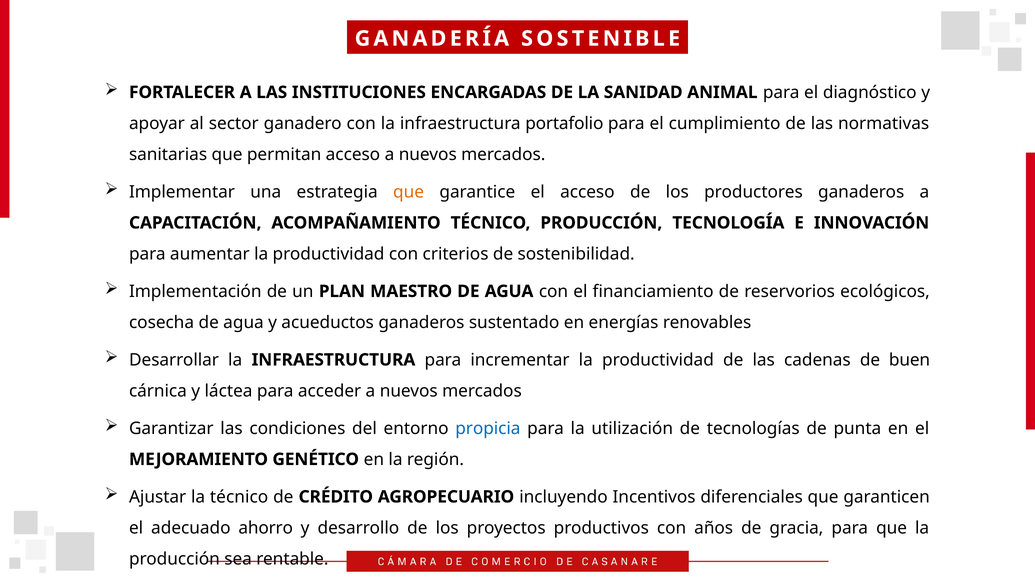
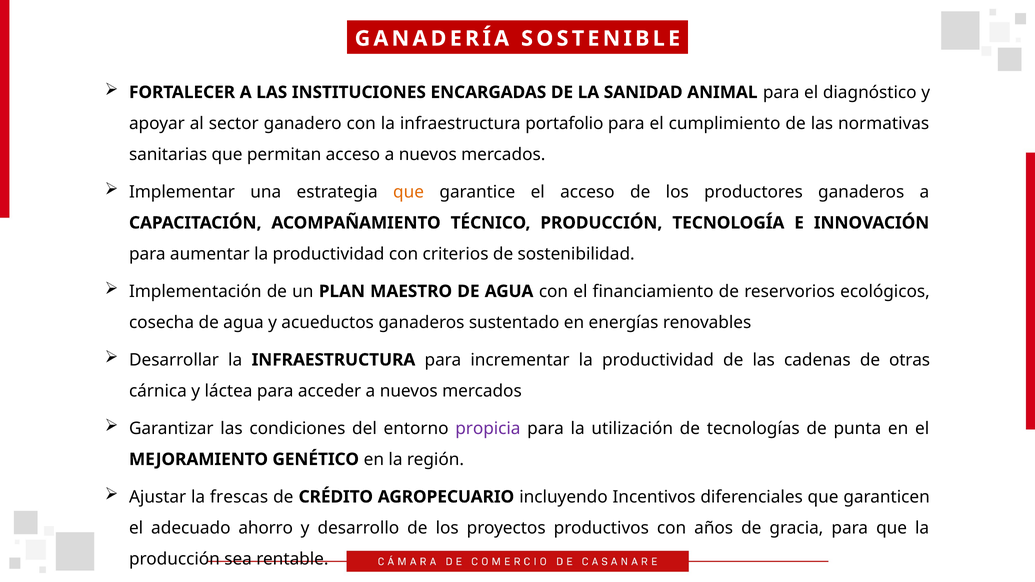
buen: buen -> otras (910, 360)
propicia colour: blue -> purple (488, 428)
la técnico: técnico -> frescas (239, 497)
